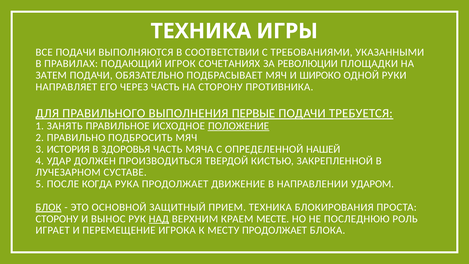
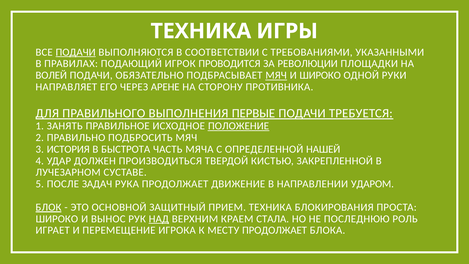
ПОДАЧИ underline: none -> present (76, 52)
СОЧЕТАНИЯХ: СОЧЕТАНИЯХ -> ПРОВОДИТСЯ (229, 64)
ЗАТЕМ: ЗАТЕМ -> ВОЛЕЙ (51, 75)
МЯЧ underline: none -> present (276, 75)
ЧЕРЕЗ ЧАСТЬ: ЧАСТЬ -> АРЕНЕ (165, 87)
ЗДОРОВЬЯ: ЗДОРОВЬЯ -> БЫСТРОТА (126, 149)
КОГДА: КОГДА -> ЗАДАЧ (97, 184)
СТОРОНУ: СТОРОНУ -> ШИРОКО (57, 219)
МЕСТЕ: МЕСТЕ -> СТАЛА (273, 219)
